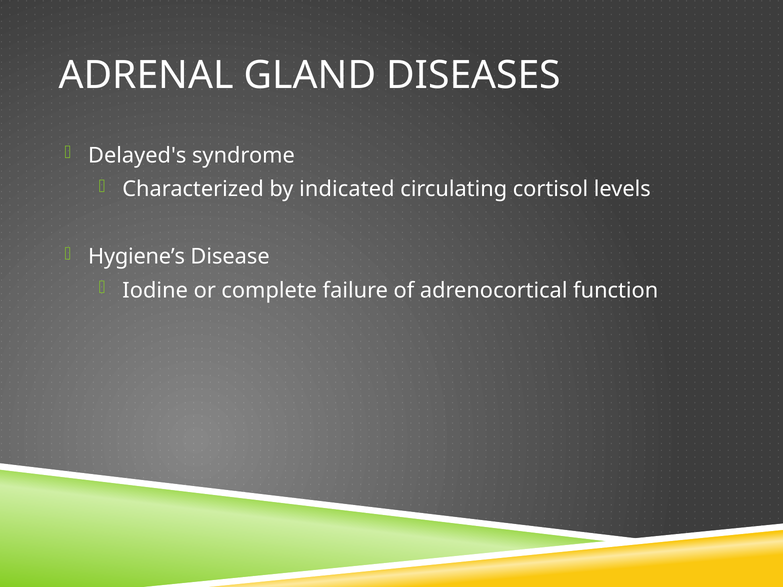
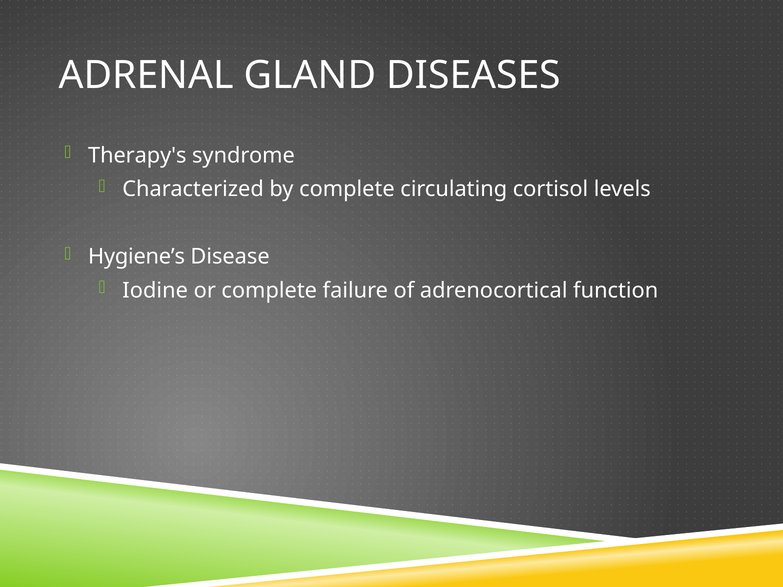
Delayed's: Delayed's -> Therapy's (137, 156)
by indicated: indicated -> complete (347, 189)
